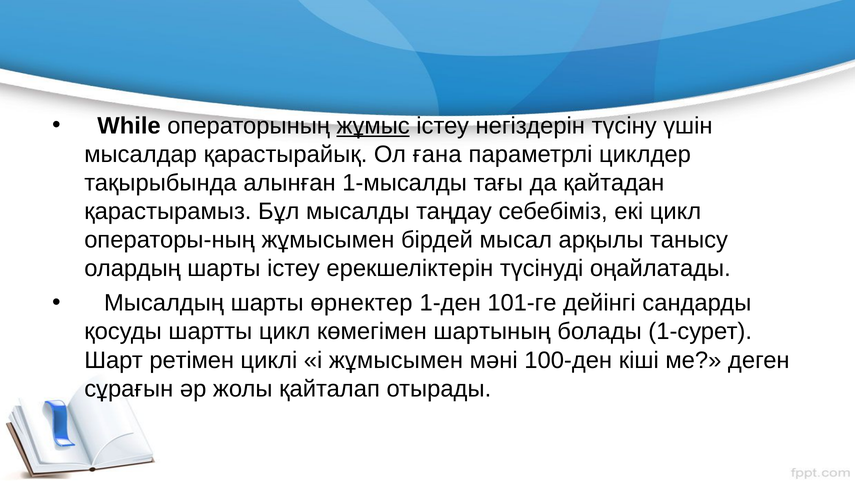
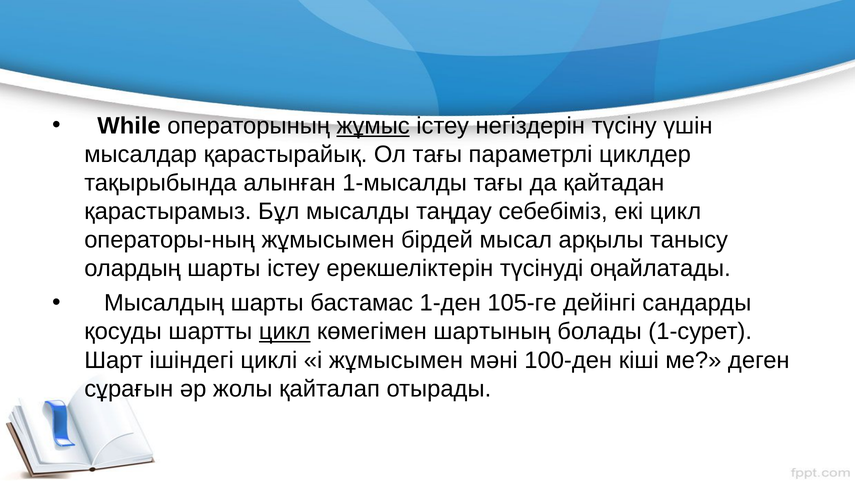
Ол ғана: ғана -> тағы (437, 155)
өрнектер: өрнектер -> бастамас (362, 303)
101-ге: 101-ге -> 105-ге (522, 303)
цикл underline: none -> present (285, 332)
ретімен: ретімен -> ішіндегі (192, 360)
